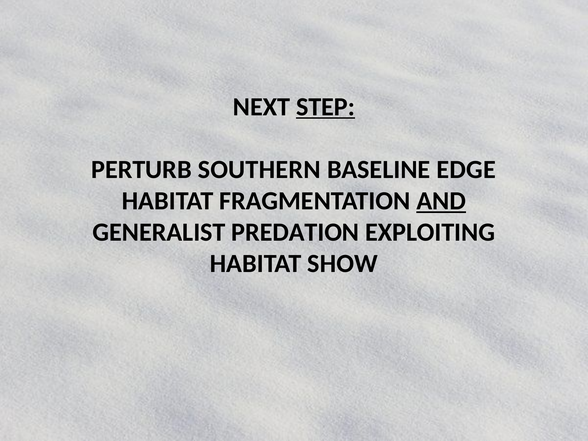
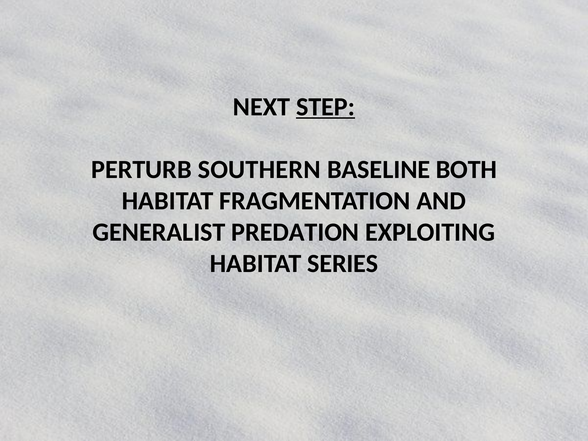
EDGE: EDGE -> BOTH (466, 170)
AND underline: present -> none (441, 201)
SHOW: SHOW -> SERIES (343, 264)
